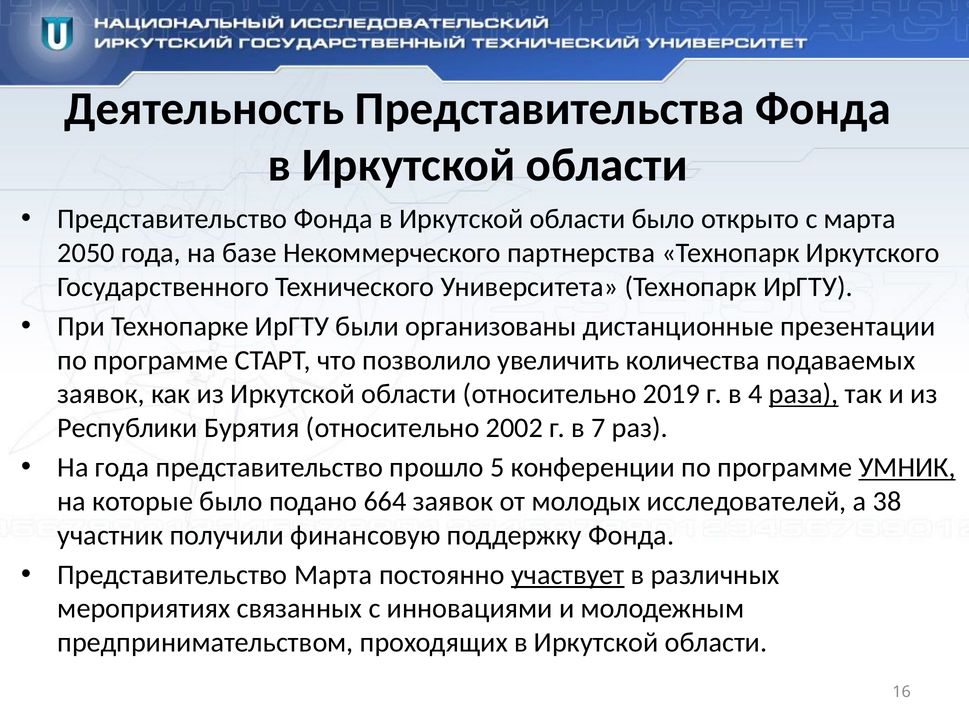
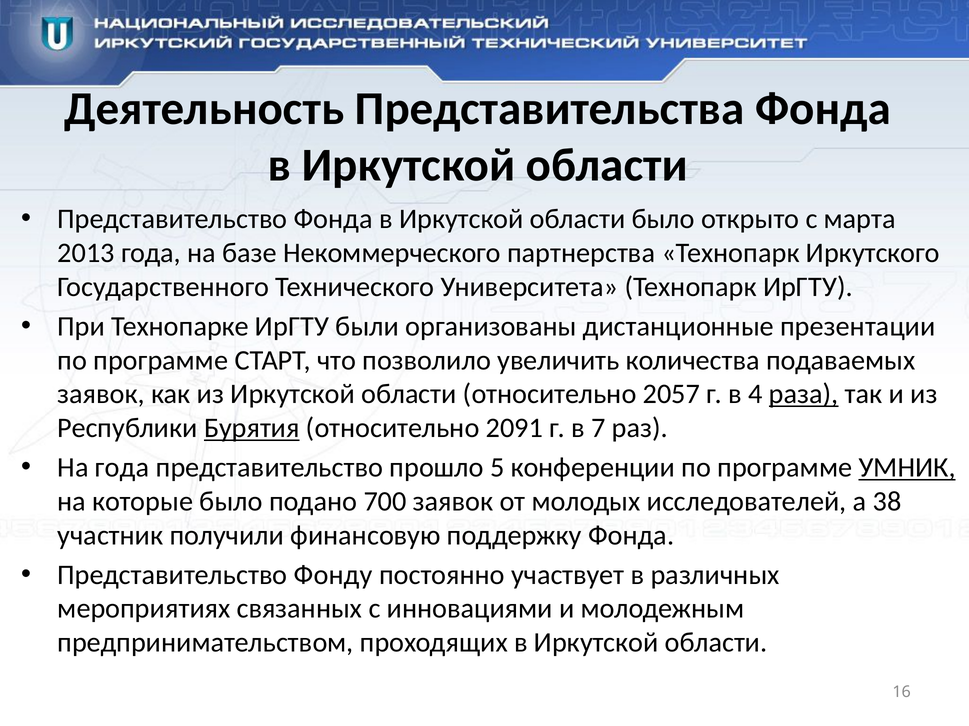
2050: 2050 -> 2013 (86, 253)
2019: 2019 -> 2057 (671, 395)
Бурятия underline: none -> present (252, 428)
2002: 2002 -> 2091 (514, 428)
664: 664 -> 700 (385, 502)
Представительство Марта: Марта -> Фонду (333, 575)
участвует underline: present -> none (568, 575)
